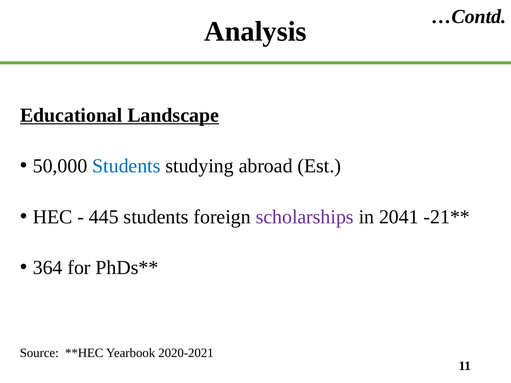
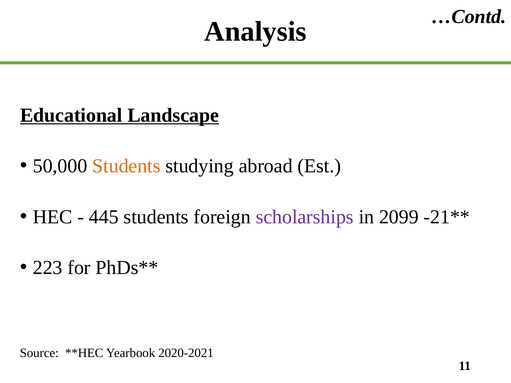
Students colour: blue -> orange (126, 166)
2041: 2041 -> 2099 (399, 217)
364: 364 -> 223 (48, 268)
